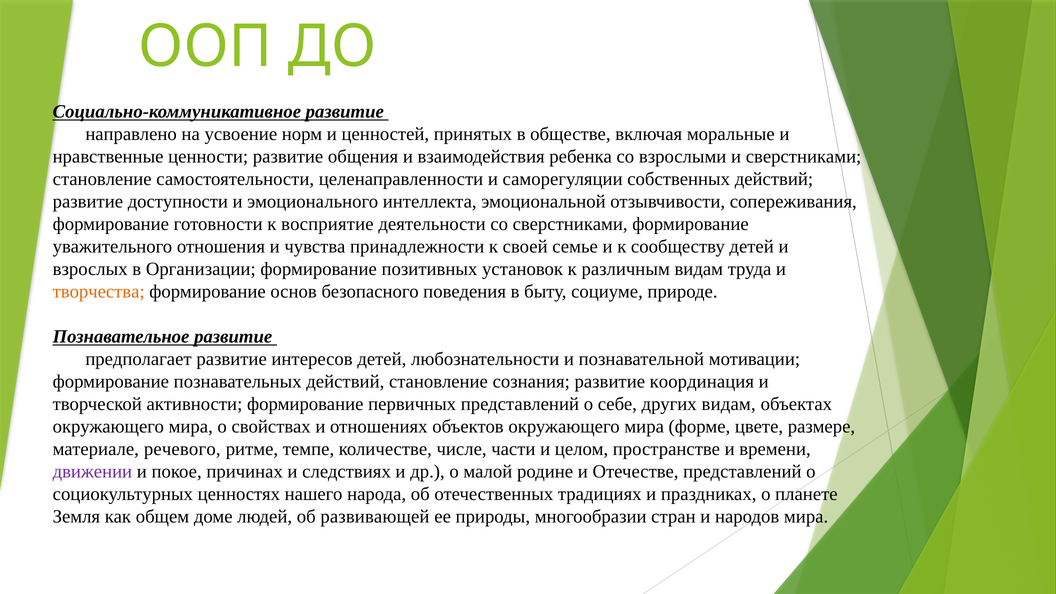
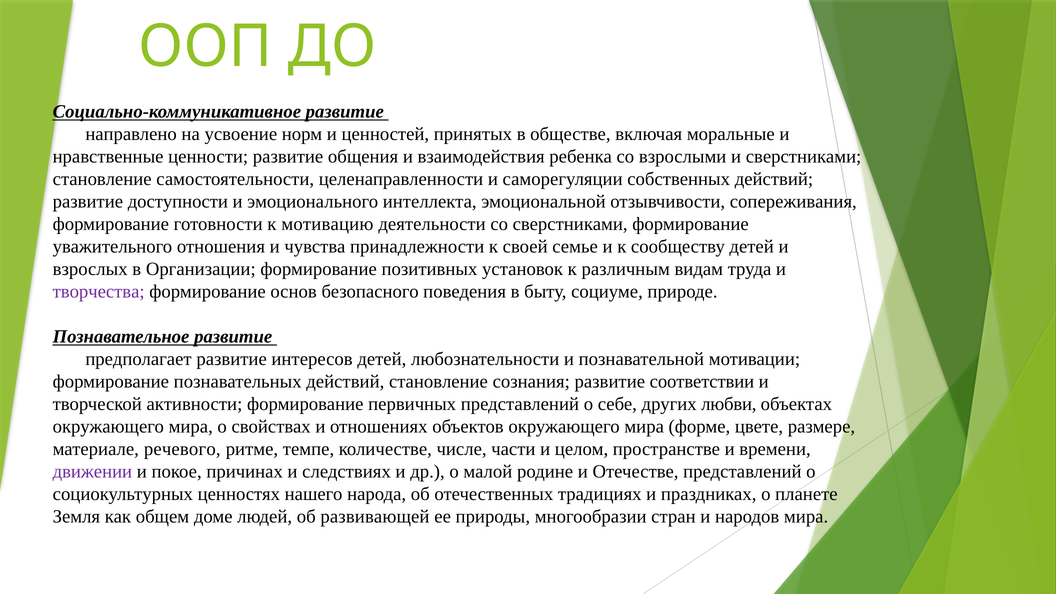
восприятие: восприятие -> мотивацию (327, 224)
творчества colour: orange -> purple (99, 292)
координация: координация -> соответствии (702, 382)
других видам: видам -> любви (729, 404)
